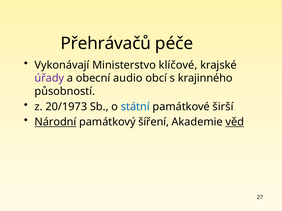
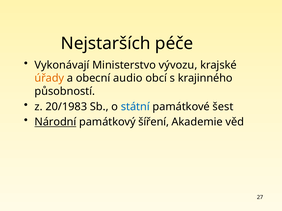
Přehrávačů: Přehrávačů -> Nejstarších (106, 43)
klíčové: klíčové -> vývozu (178, 65)
úřady colour: purple -> orange (49, 78)
20/1973: 20/1973 -> 20/1983 (66, 107)
širší: širší -> šest (223, 107)
věd underline: present -> none (235, 122)
